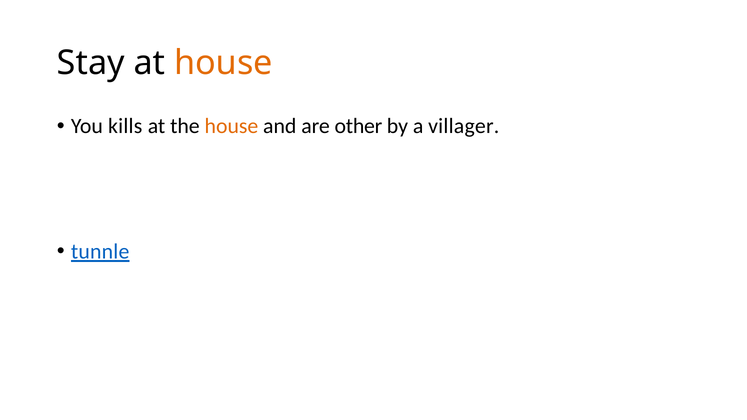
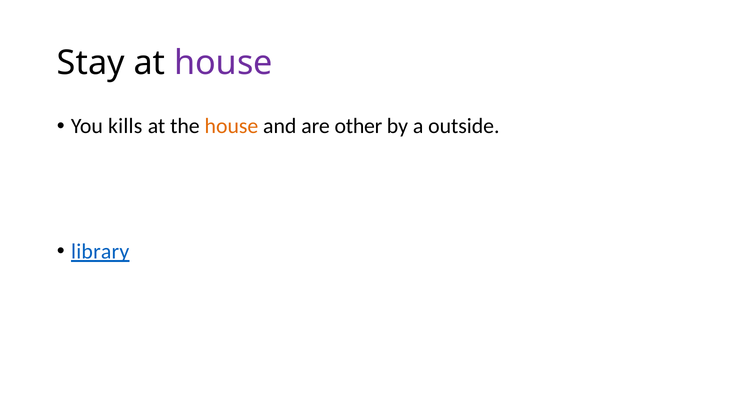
house colour: orange -> purple (223, 63)
villager: villager -> outside (464, 126)
tunnle: tunnle -> library (100, 252)
